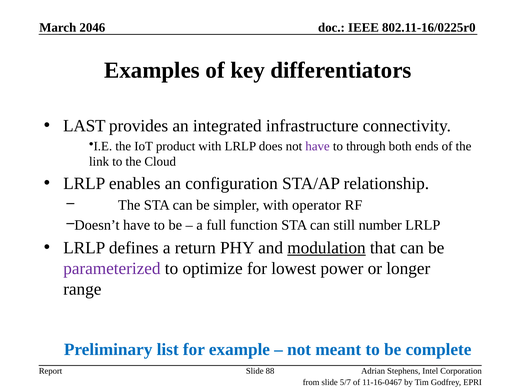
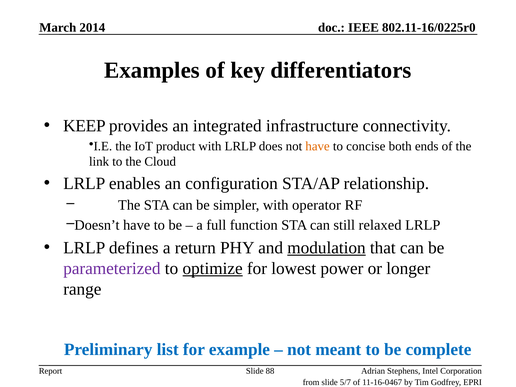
2046: 2046 -> 2014 (92, 28)
LAST: LAST -> KEEP (84, 126)
have colour: purple -> orange (318, 146)
through: through -> concise (366, 146)
number: number -> relaxed (380, 225)
optimize underline: none -> present (213, 268)
